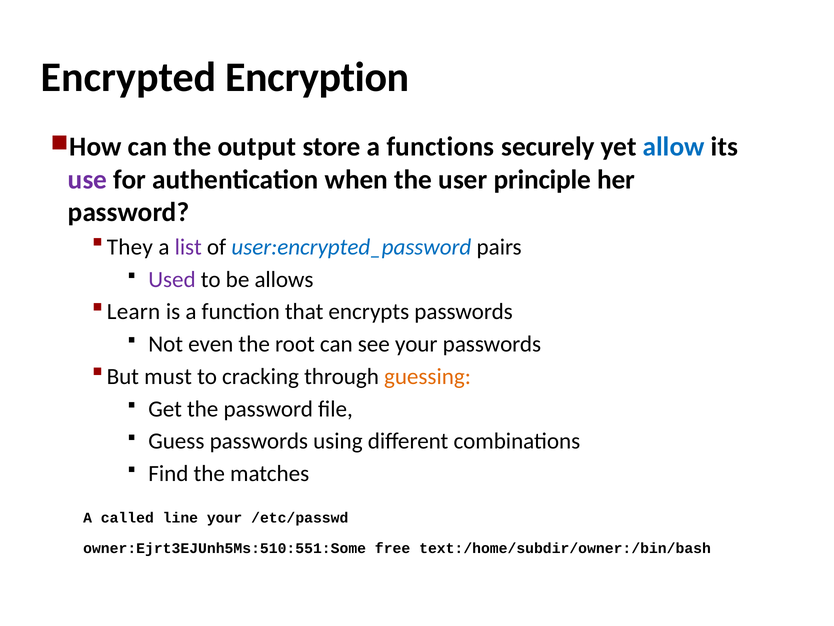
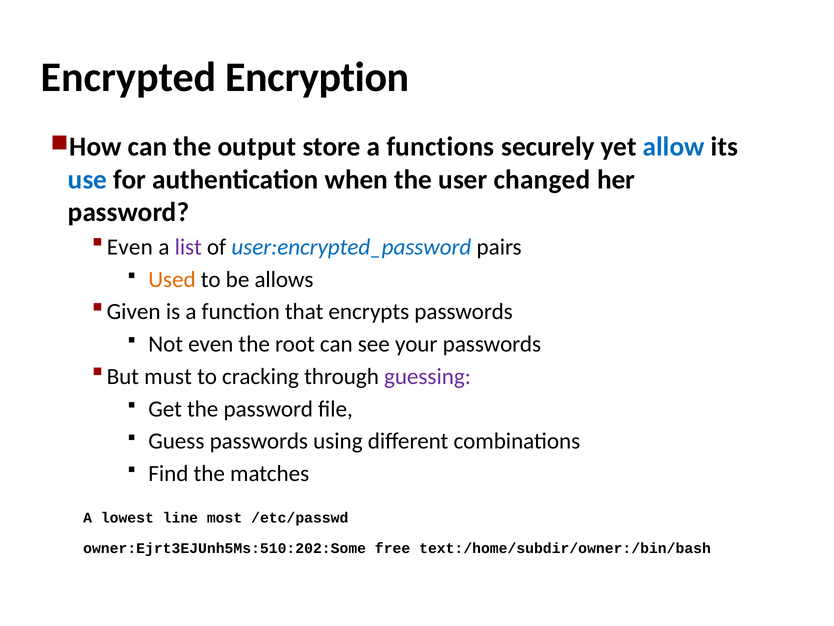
use colour: purple -> blue (88, 179)
principle: principle -> changed (542, 179)
They: They -> Even (130, 247)
Used colour: purple -> orange (172, 279)
Learn: Learn -> Given (134, 311)
guessing colour: orange -> purple (427, 376)
called: called -> lowest (127, 517)
line your: your -> most (225, 517)
owner:Ejrt3EJUnh5Ms:510:551:Some: owner:Ejrt3EJUnh5Ms:510:551:Some -> owner:Ejrt3EJUnh5Ms:510:202:Some (225, 548)
